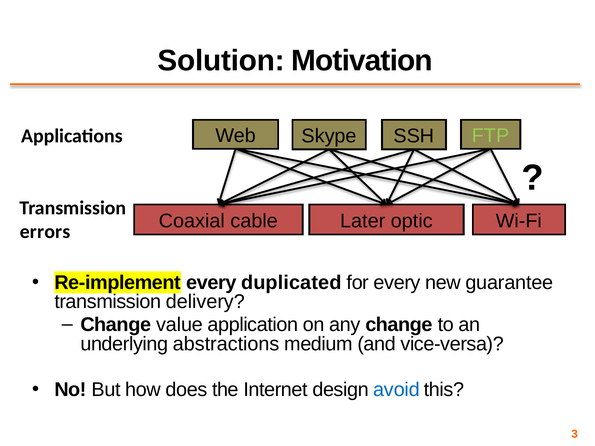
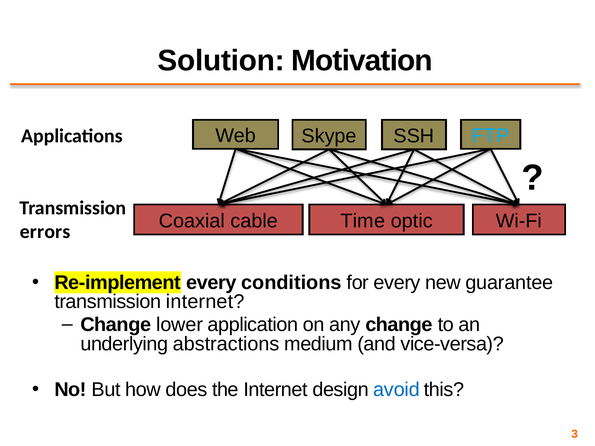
FTP colour: light green -> light blue (491, 136)
Later: Later -> Time (363, 221)
duplicated: duplicated -> conditions (291, 283)
transmission delivery: delivery -> internet (205, 302)
value: value -> lower (180, 325)
